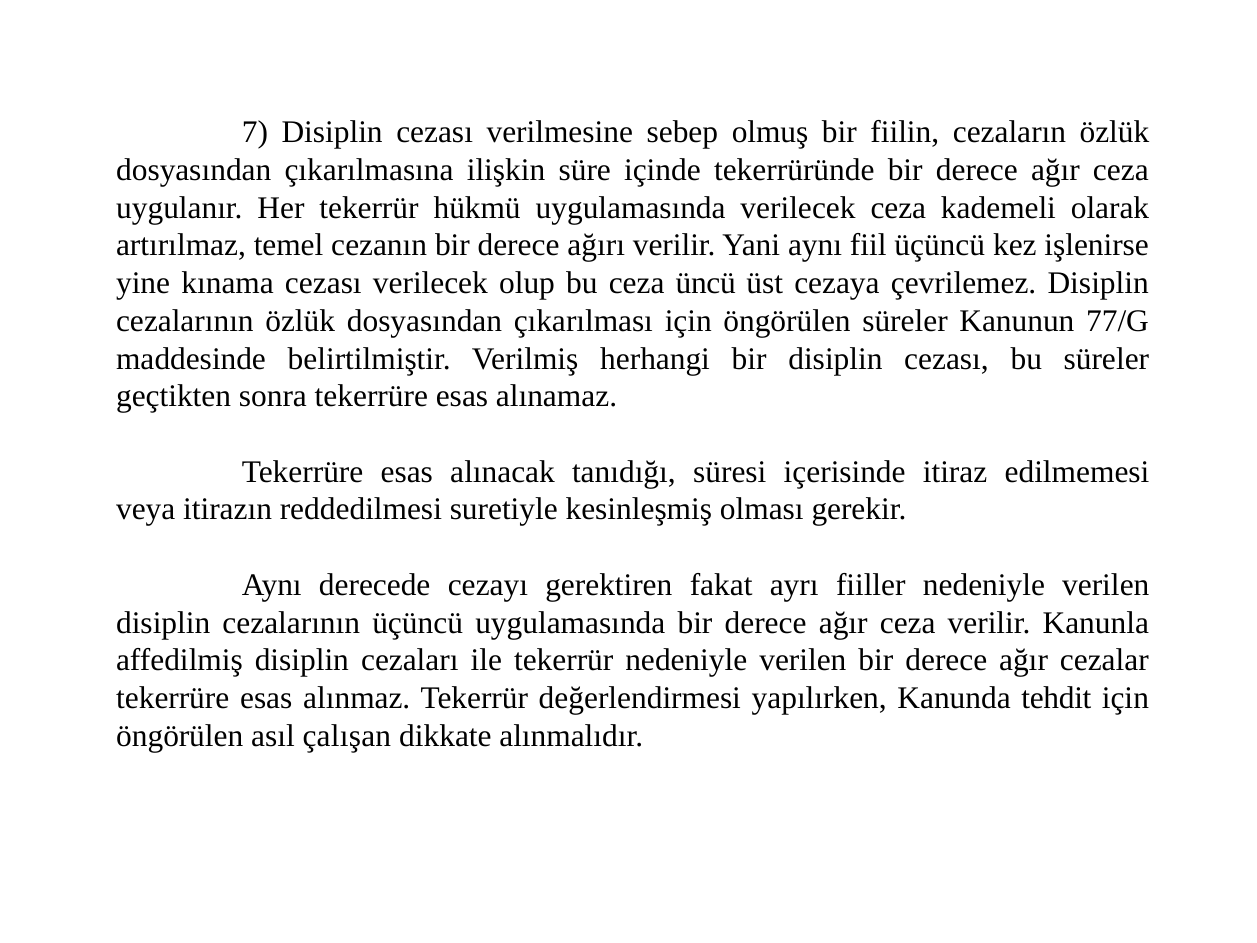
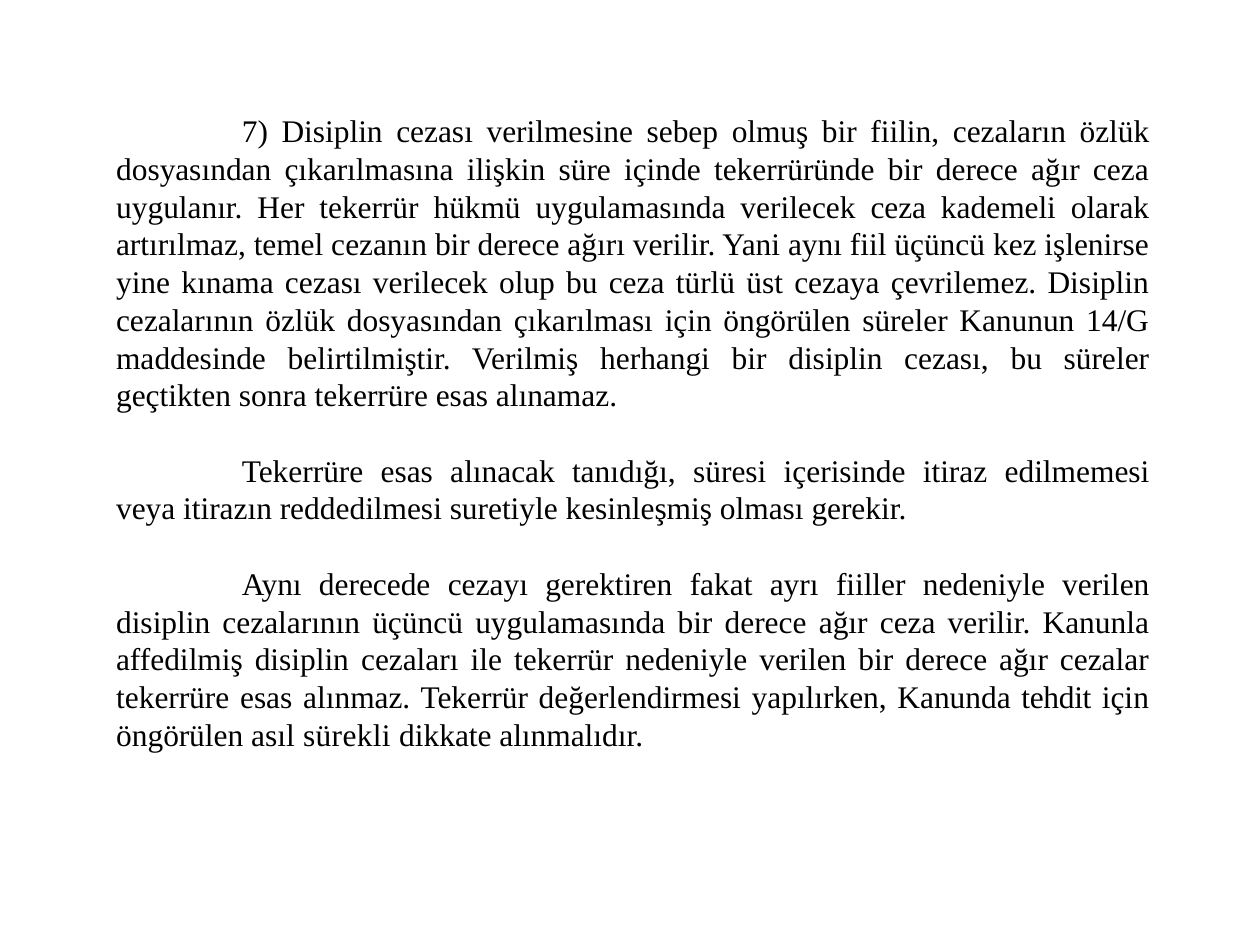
üncü: üncü -> türlü (706, 283)
77/G: 77/G -> 14/G (1118, 321)
çalışan: çalışan -> sürekli (347, 736)
